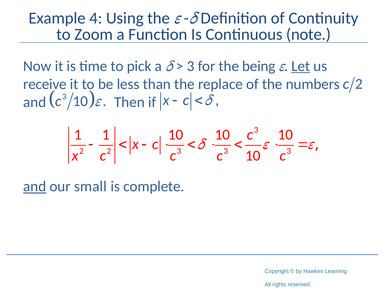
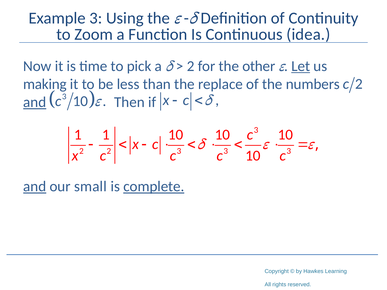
Example 4: 4 -> 3 (96, 18)
note: note -> idea (308, 34)
3: 3 -> 2 (191, 66)
being: being -> other (259, 66)
receive: receive -> making (45, 84)
and underline: none -> present (35, 102)
complete underline: none -> present (154, 187)
